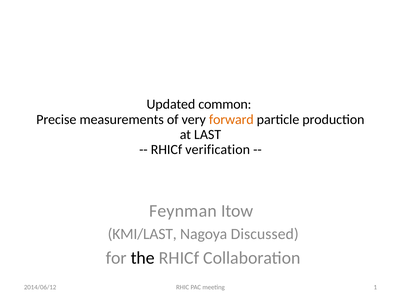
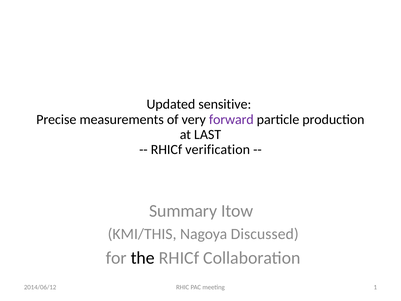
common: common -> sensitive (225, 104)
forward colour: orange -> purple (231, 119)
Feynman: Feynman -> Summary (183, 211)
KMI/LAST: KMI/LAST -> KMI/THIS (142, 234)
